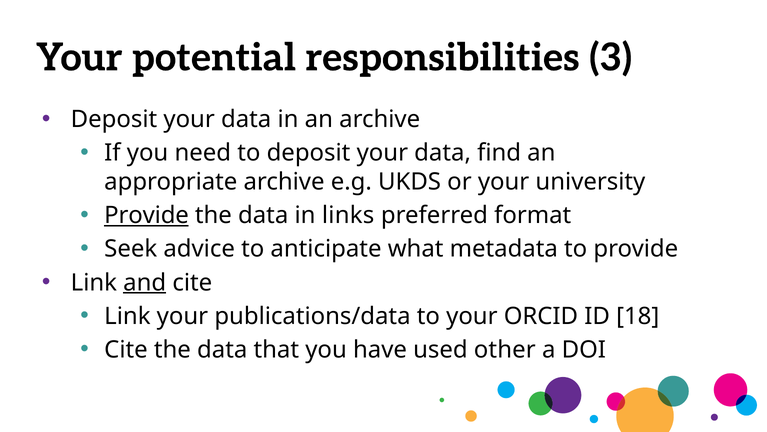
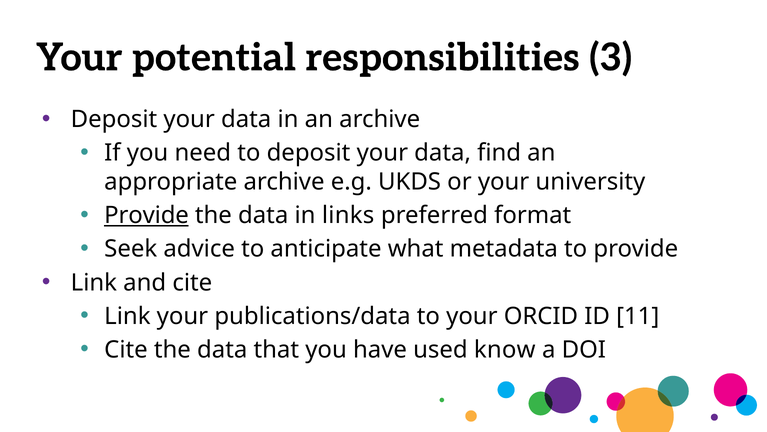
and underline: present -> none (145, 282)
18: 18 -> 11 (638, 316)
other: other -> know (505, 349)
